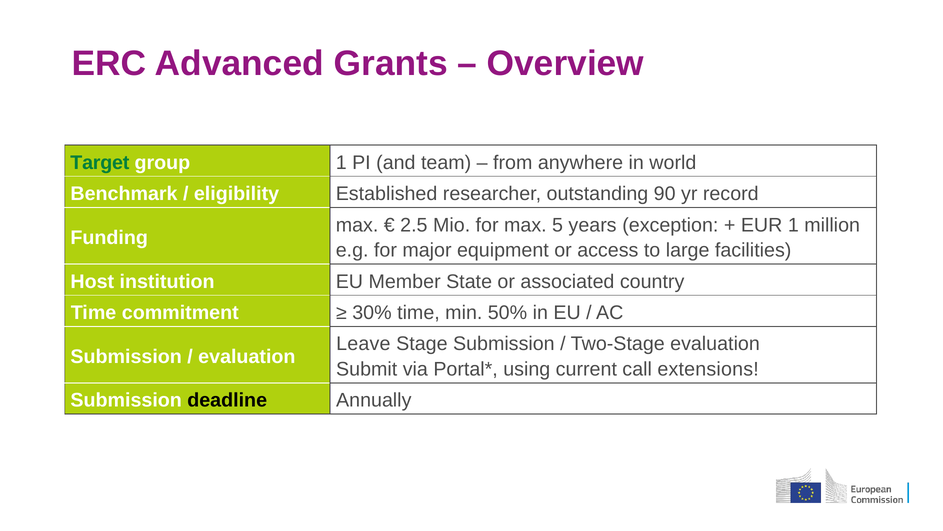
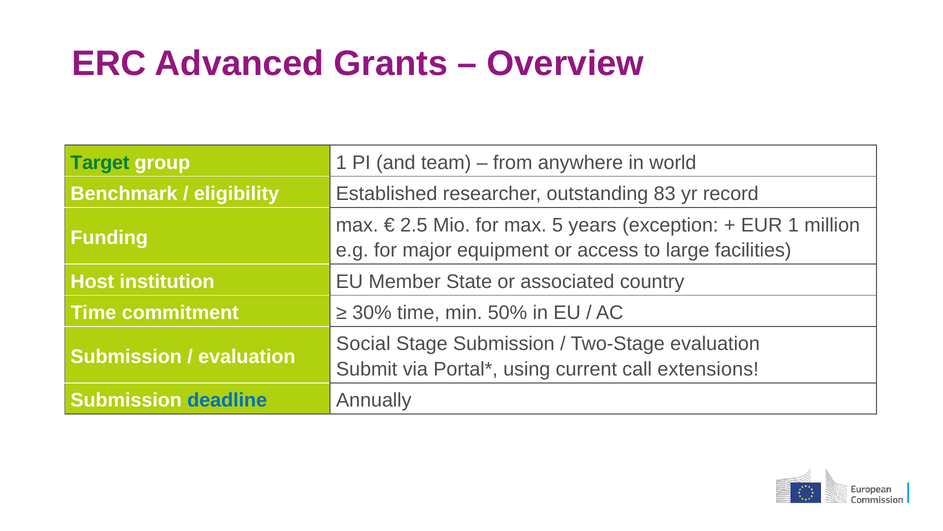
90: 90 -> 83 (665, 194)
Leave: Leave -> Social (363, 344)
deadline colour: black -> blue (227, 400)
